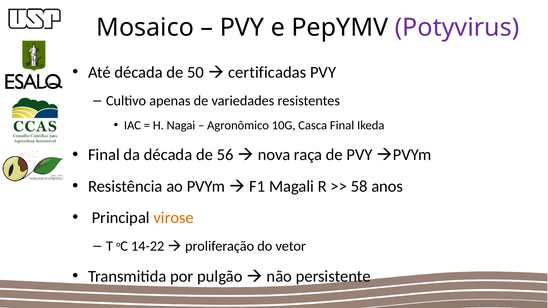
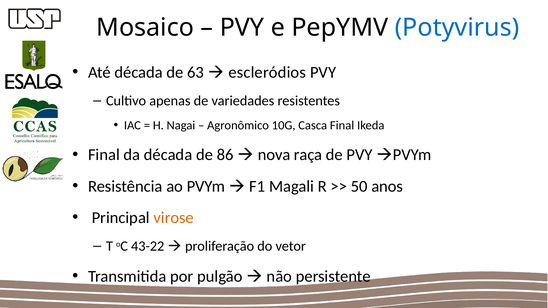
Potyvirus colour: purple -> blue (457, 27)
50: 50 -> 63 (196, 72)
certificadas: certificadas -> escleródios (267, 72)
56: 56 -> 86 (225, 155)
58: 58 -> 50 (359, 186)
14-22: 14-22 -> 43-22 (148, 246)
